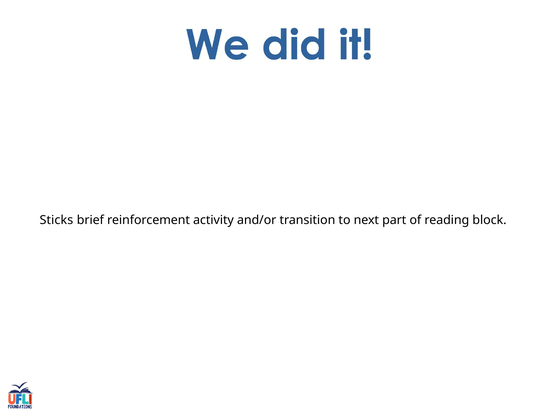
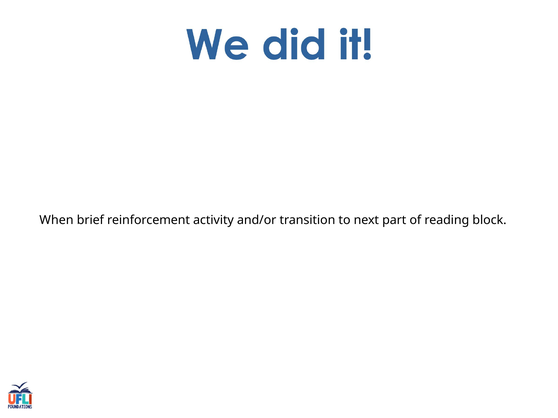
Sticks: Sticks -> When (56, 220)
